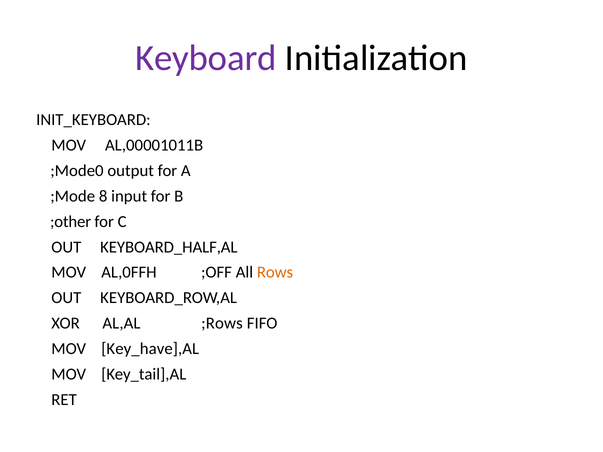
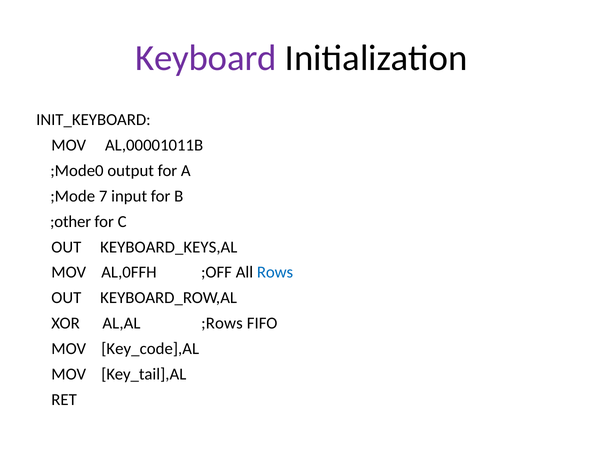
8: 8 -> 7 (103, 196)
KEYBOARD_HALF,AL: KEYBOARD_HALF,AL -> KEYBOARD_KEYS,AL (169, 247)
Rows colour: orange -> blue (275, 273)
Key_have],AL: Key_have],AL -> Key_code],AL (150, 349)
